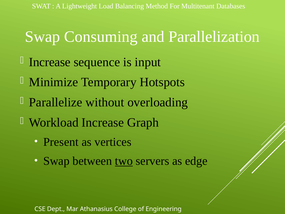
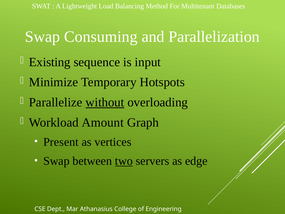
Increase: Increase -> Existing (50, 62)
without underline: none -> present (105, 102)
Workload Increase: Increase -> Amount (103, 122)
